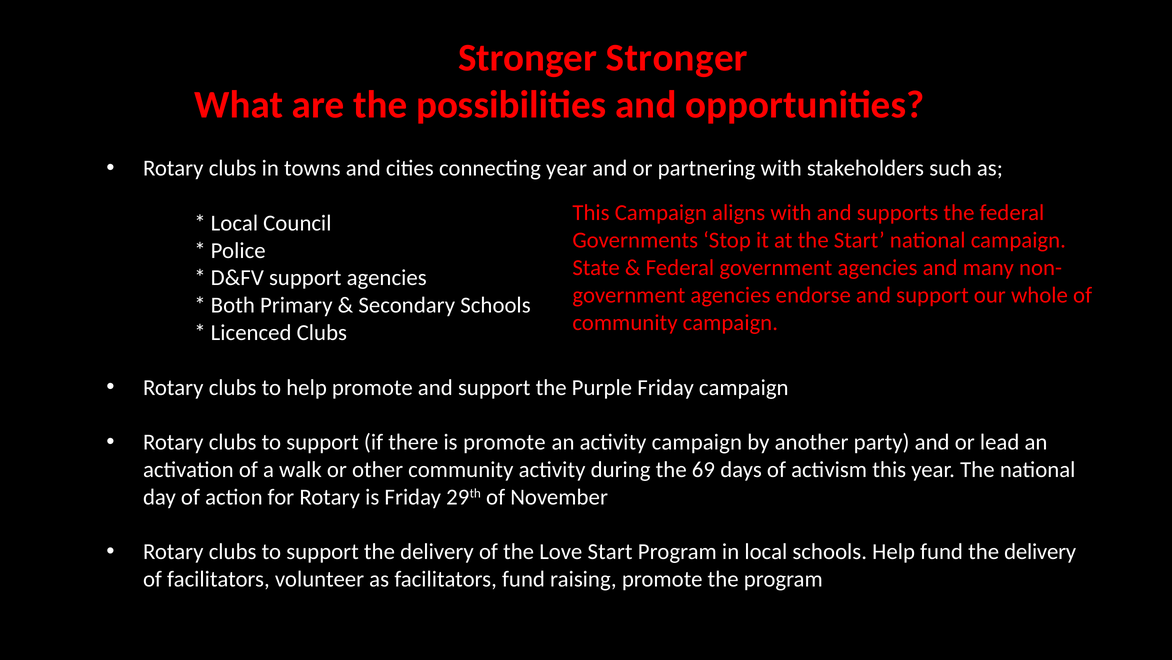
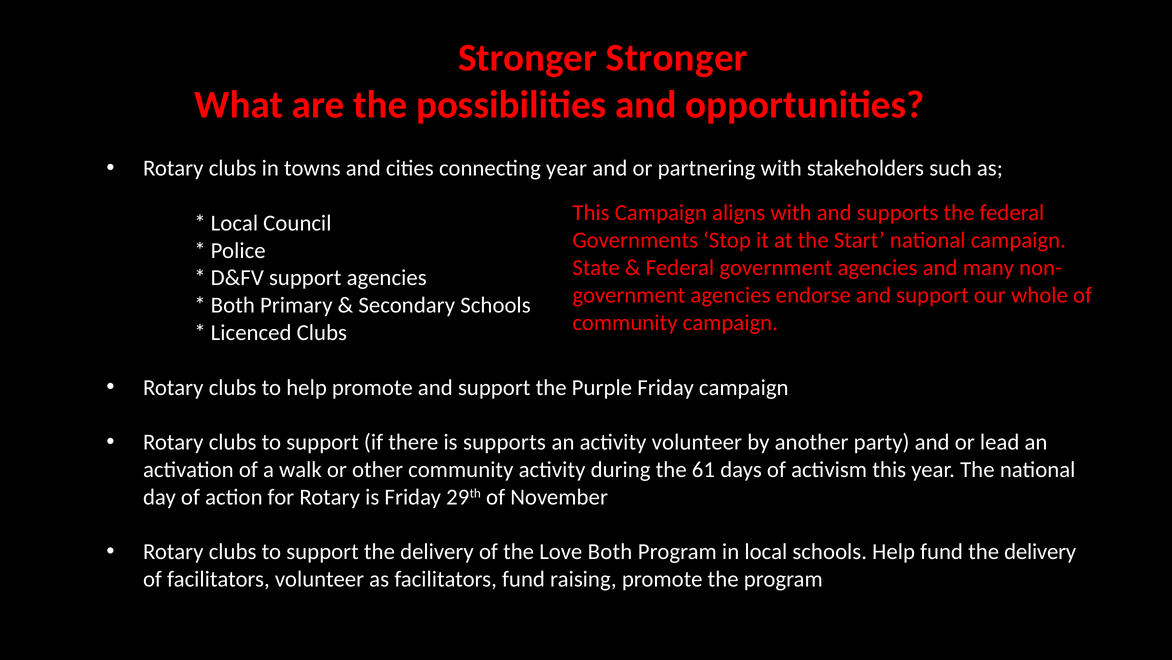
is promote: promote -> supports (504, 442)
activity campaign: campaign -> volunteer (697, 442)
69: 69 -> 61 (703, 469)
Love Start: Start -> Both (610, 551)
